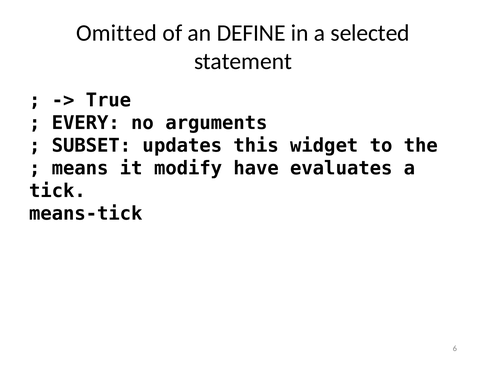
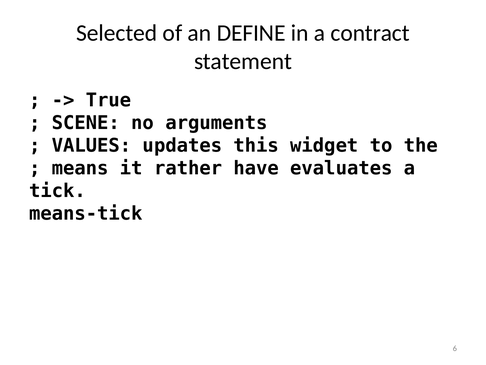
Omitted: Omitted -> Selected (117, 33)
selected: selected -> contract (370, 33)
EVERY: EVERY -> SCENE (86, 123)
SUBSET: SUBSET -> VALUES (92, 145)
modify: modify -> rather (188, 168)
